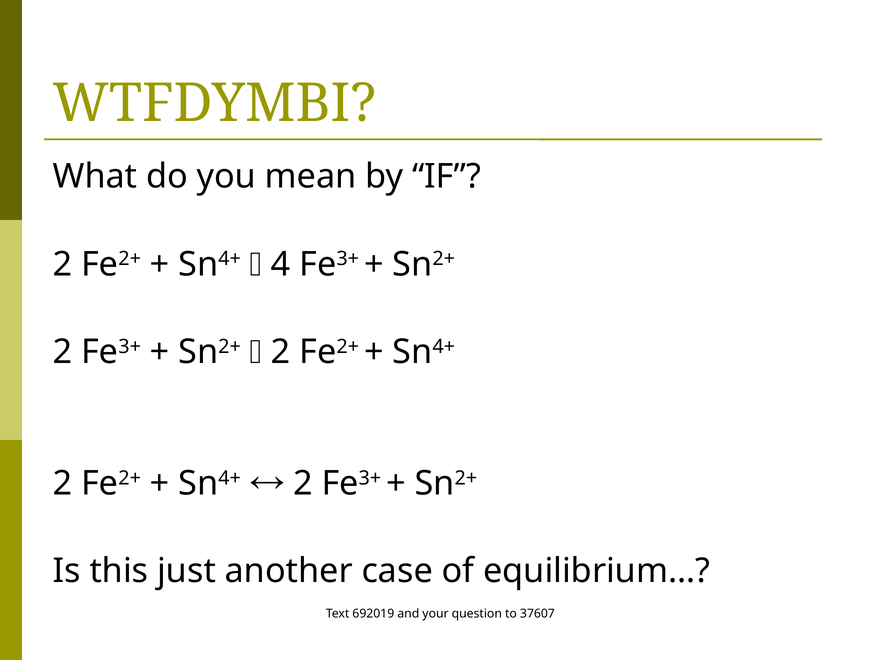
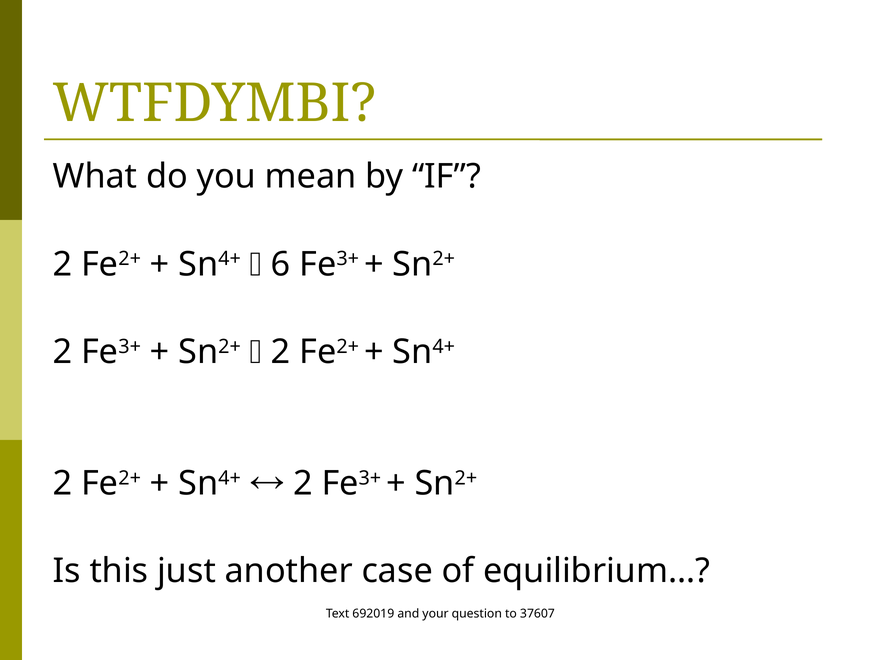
4: 4 -> 6 (281, 265)
